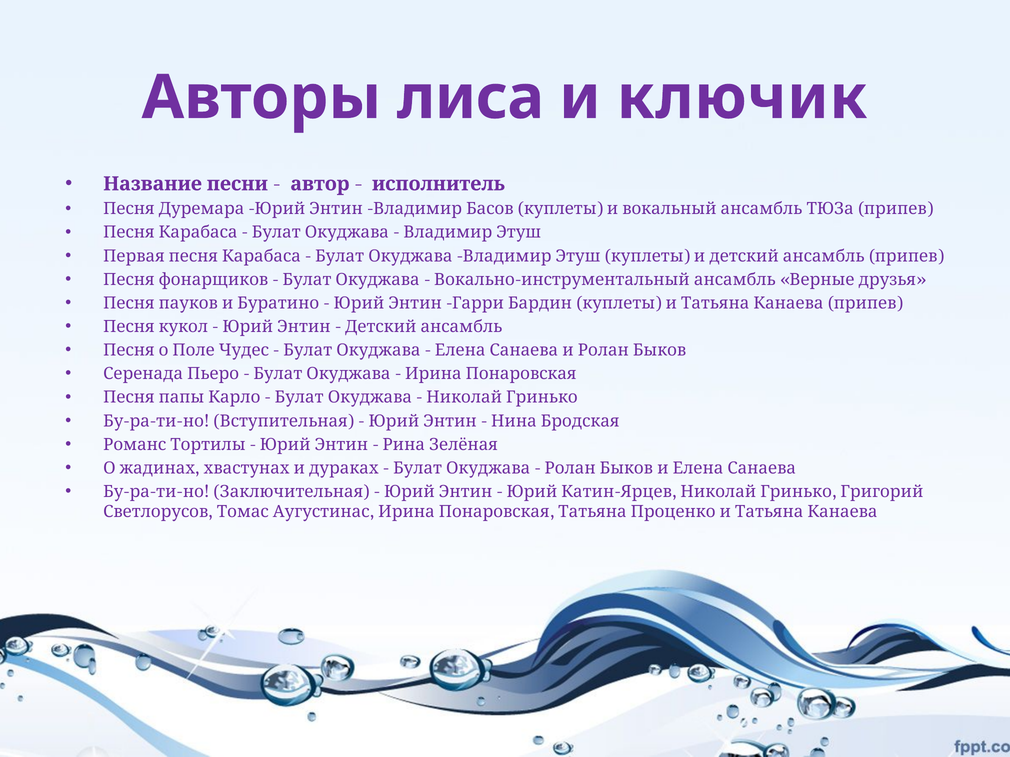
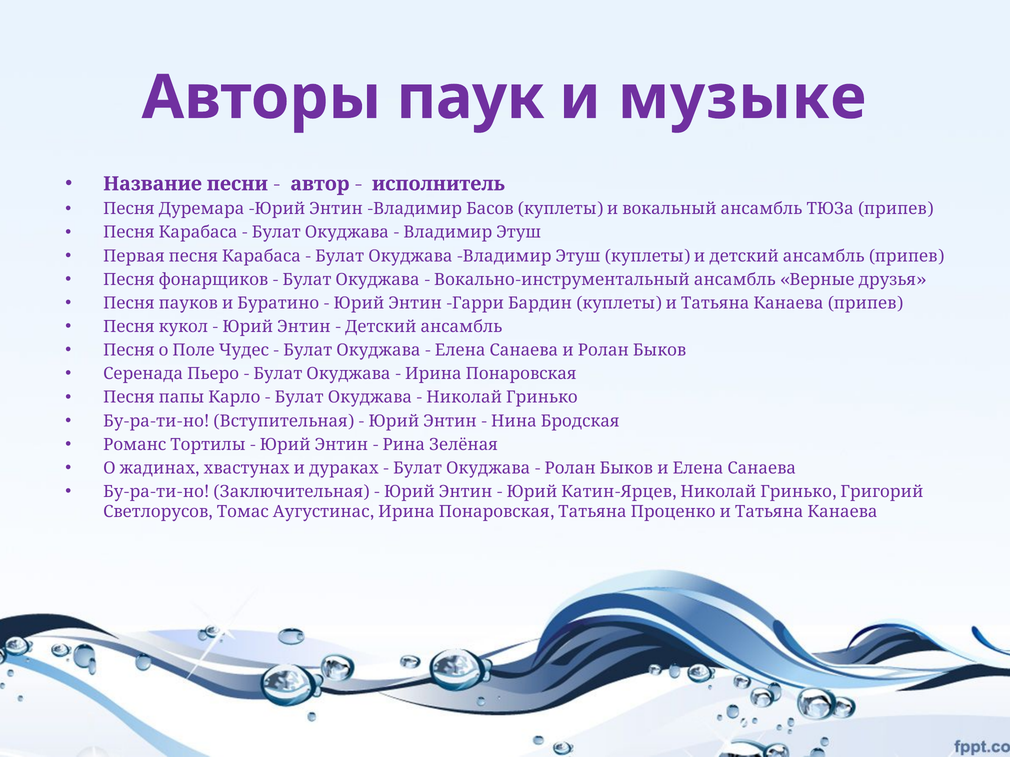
лиса: лиса -> паук (470, 98)
ключик: ключик -> музыке (742, 98)
